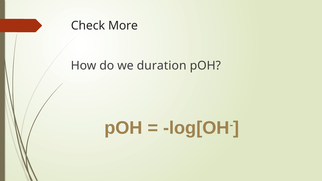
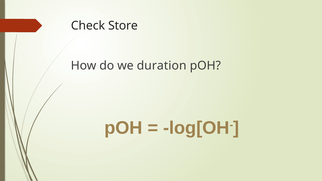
More: More -> Store (123, 26)
